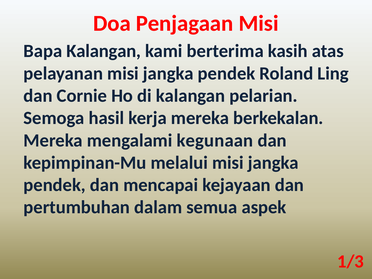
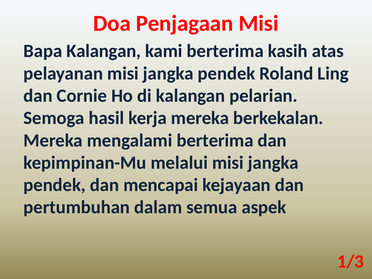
mengalami kegunaan: kegunaan -> berterima (215, 140)
